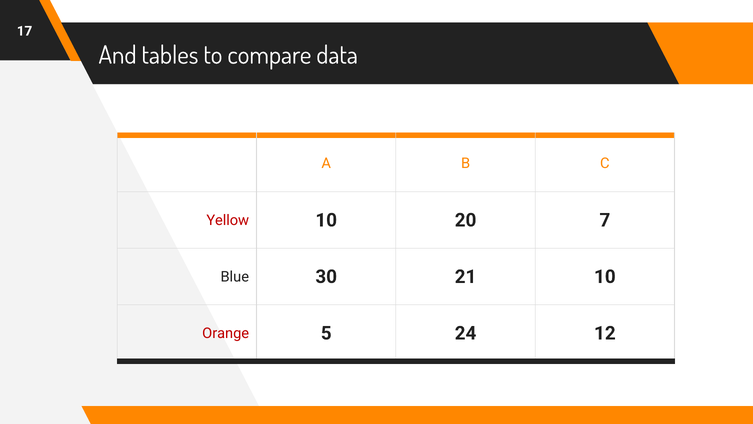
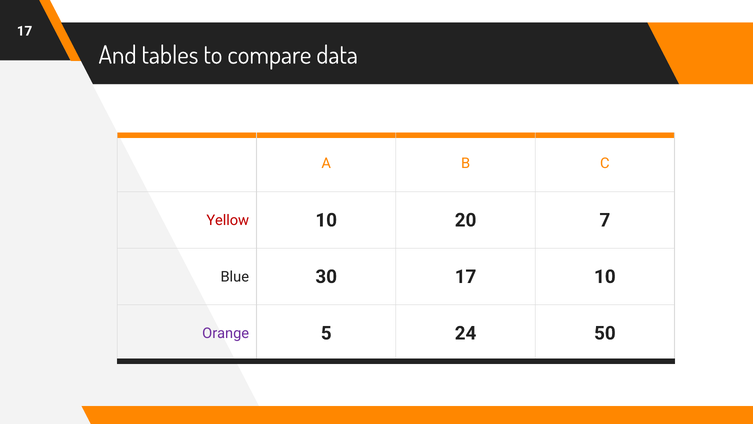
30 21: 21 -> 17 (466, 276)
Orange colour: red -> purple (226, 333)
12: 12 -> 50 (605, 333)
